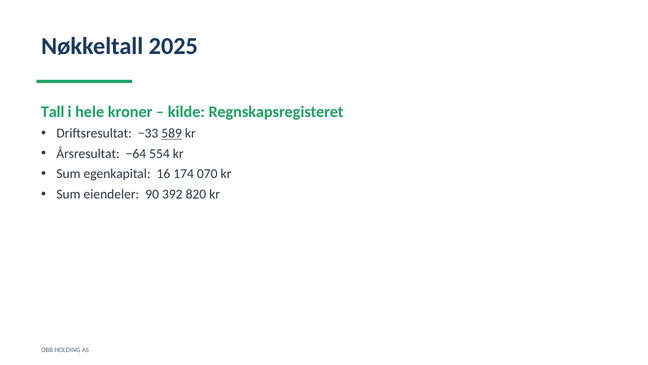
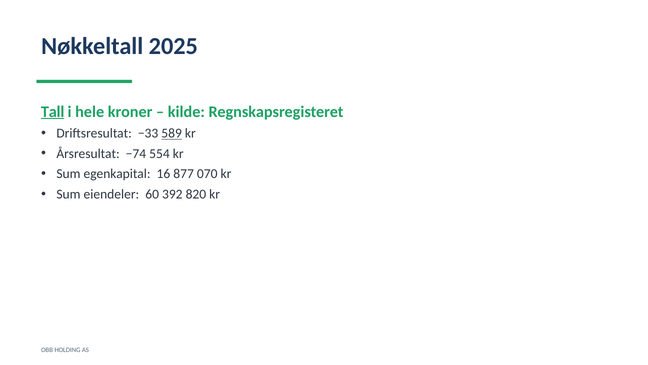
Tall underline: none -> present (53, 112)
−64: −64 -> −74 (136, 154)
174: 174 -> 877 (184, 174)
90: 90 -> 60 (152, 194)
